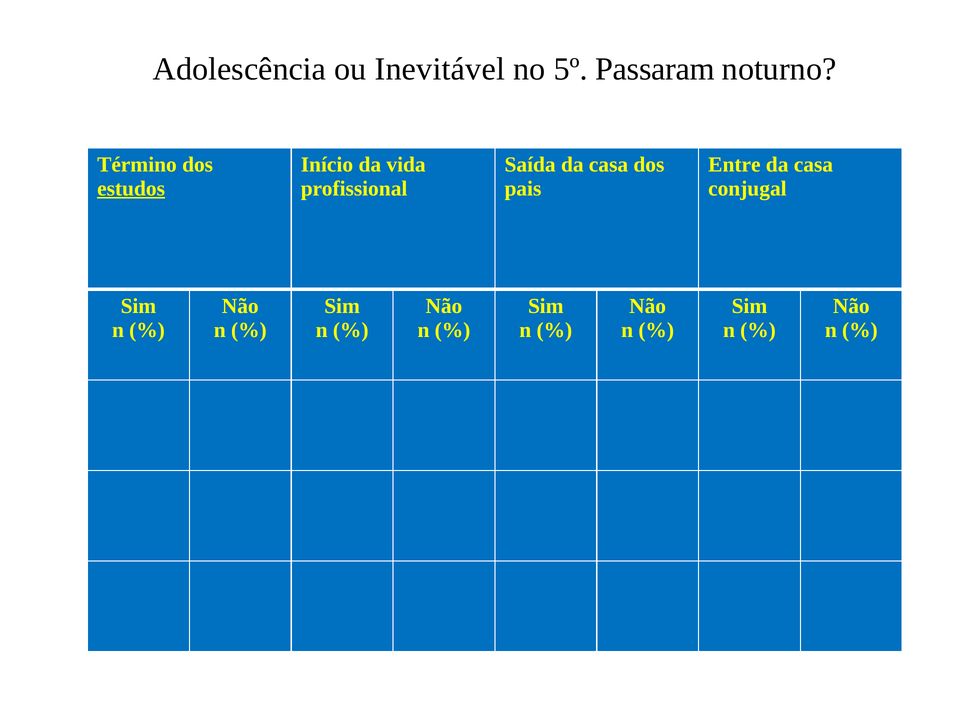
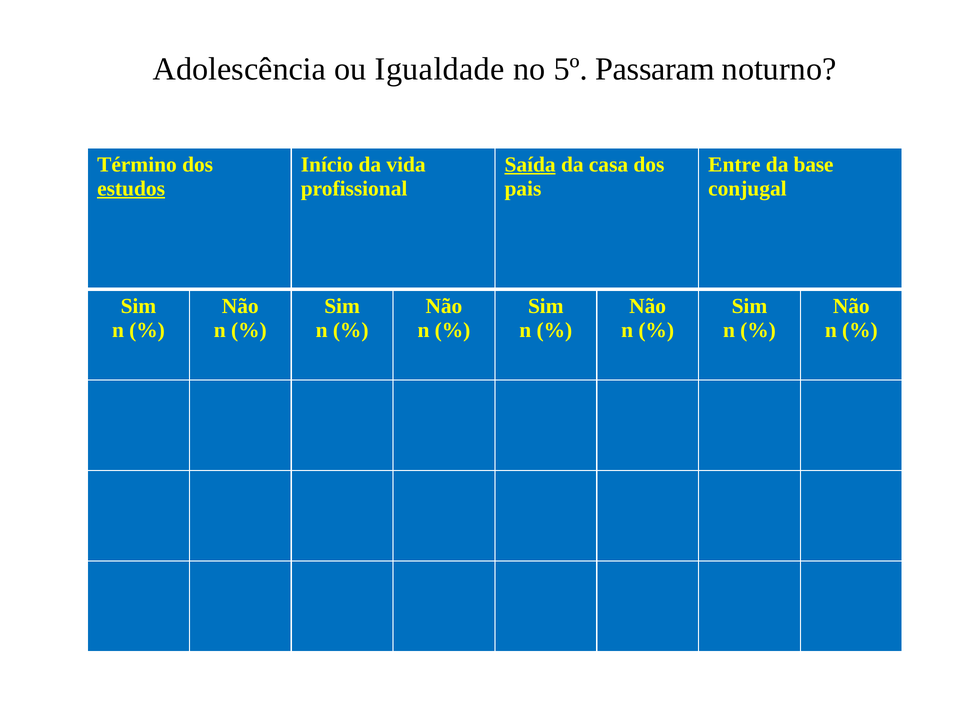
Inevitável: Inevitável -> Igualdade (440, 69)
Saída underline: none -> present (530, 165)
casa: casa -> base (814, 165)
